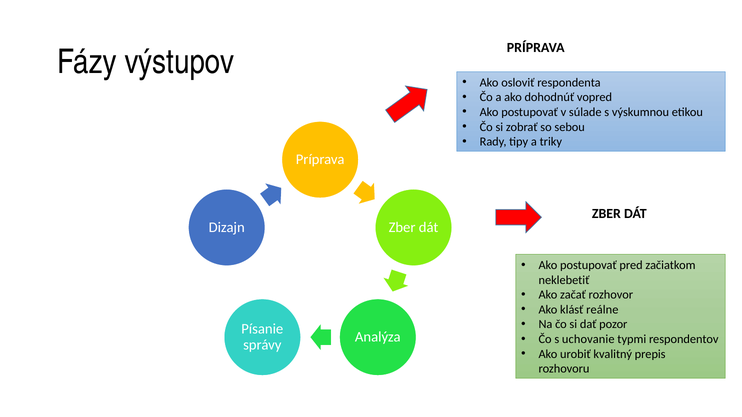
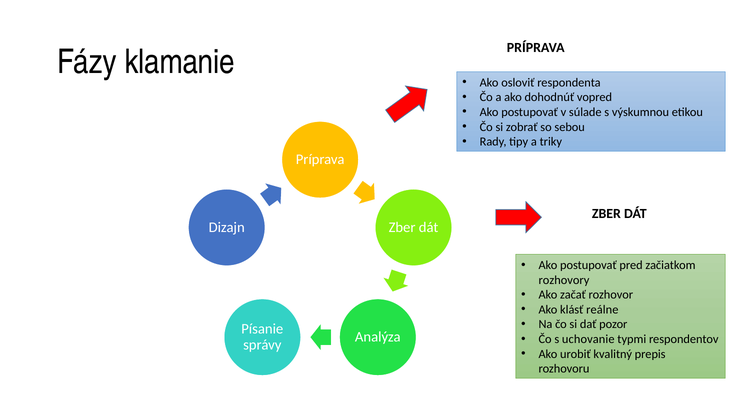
výstupov: výstupov -> klamanie (180, 62)
neklebetiť: neklebetiť -> rozhovory (564, 280)
